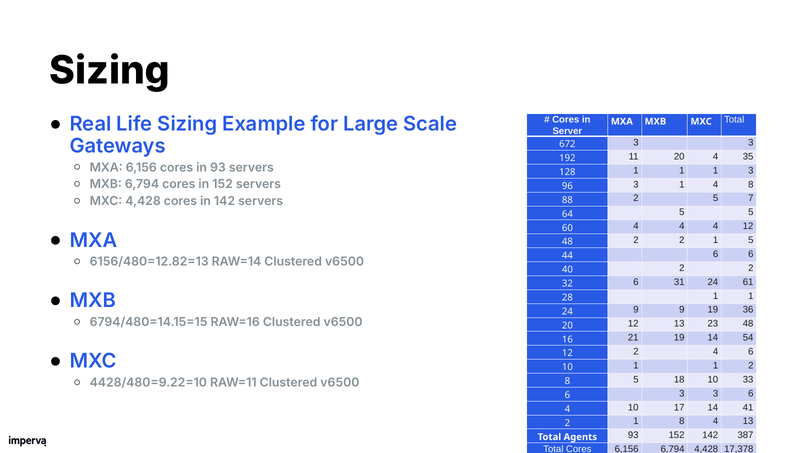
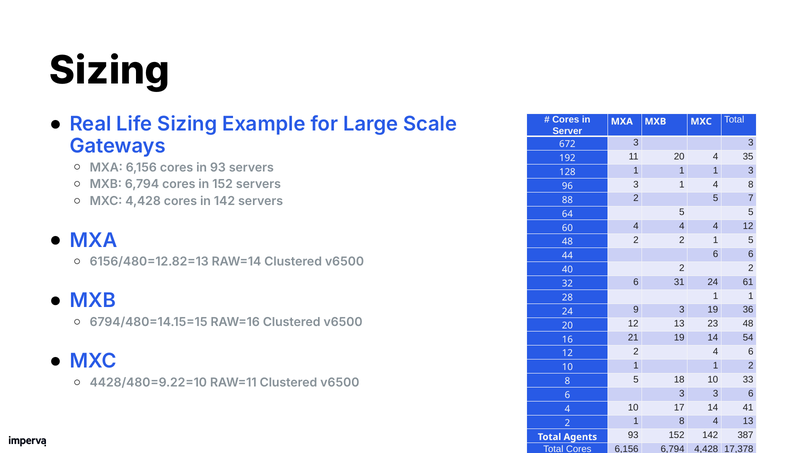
9 9: 9 -> 3 (682, 310)
